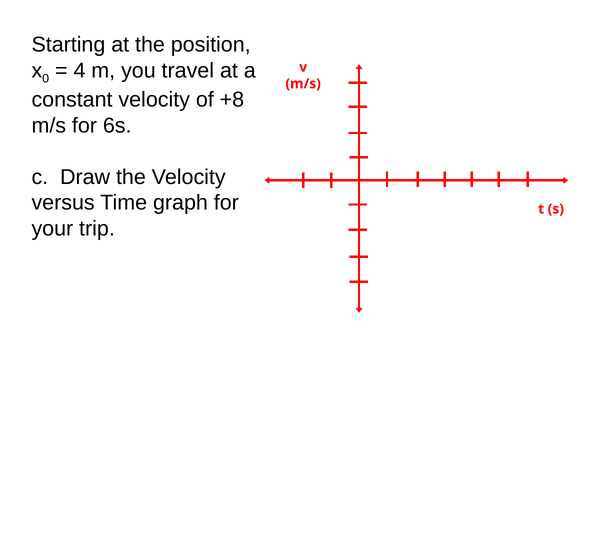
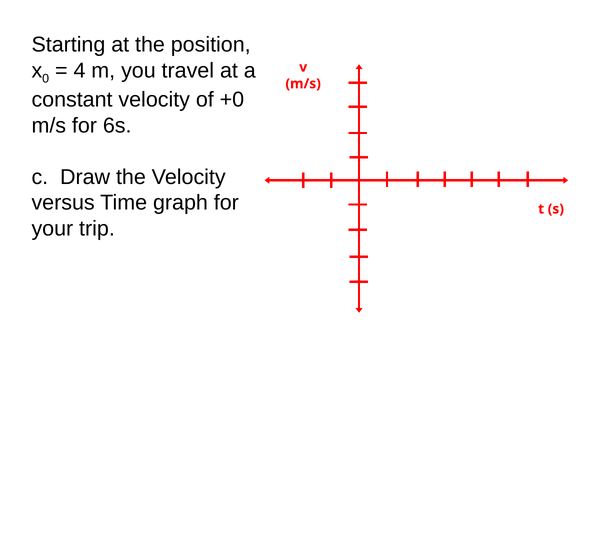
+8: +8 -> +0 (232, 100)
